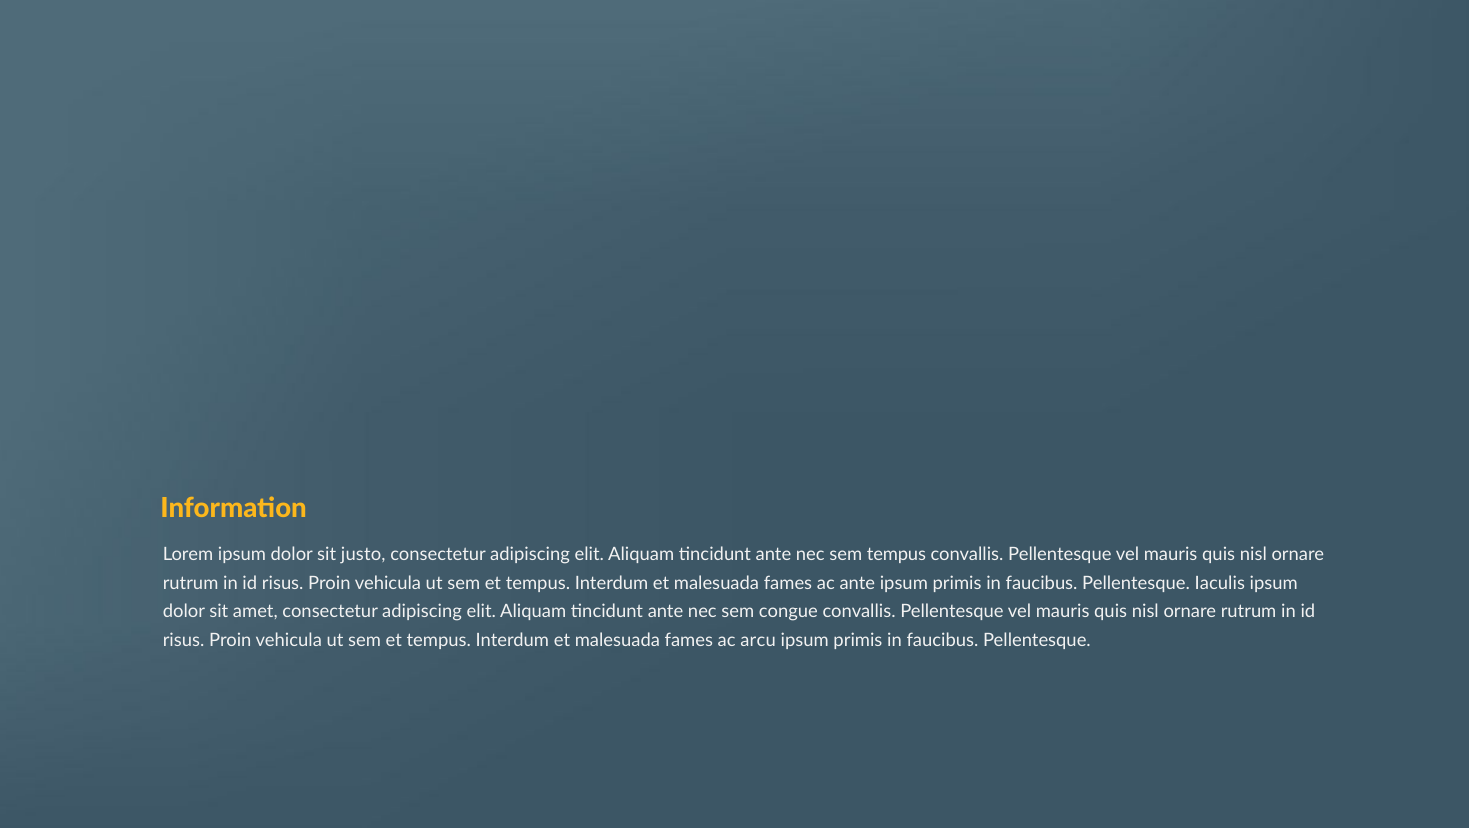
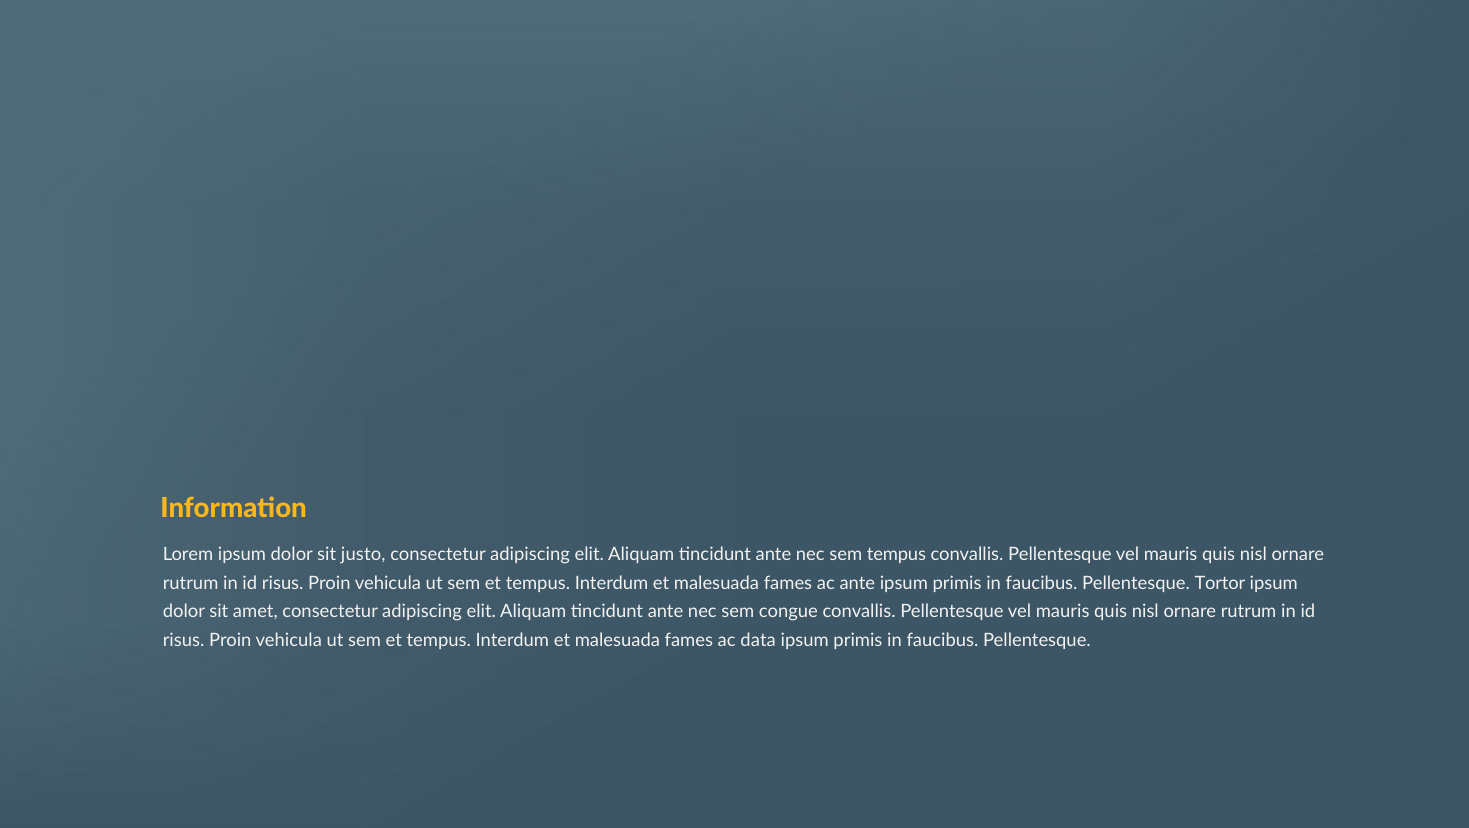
Iaculis: Iaculis -> Tortor (1220, 583)
arcu: arcu -> data (758, 641)
